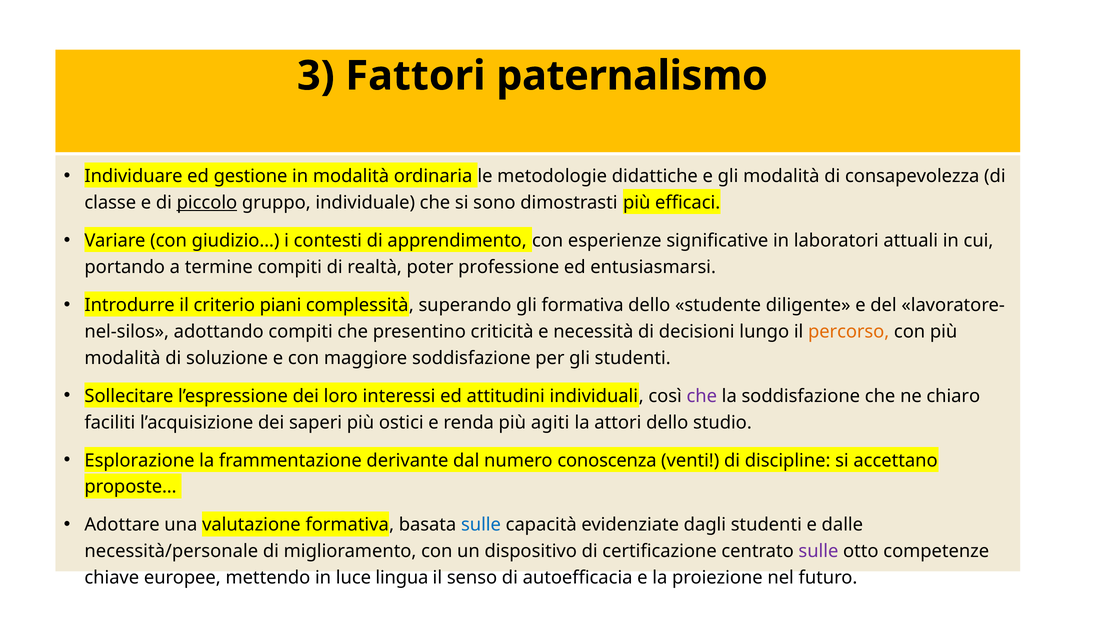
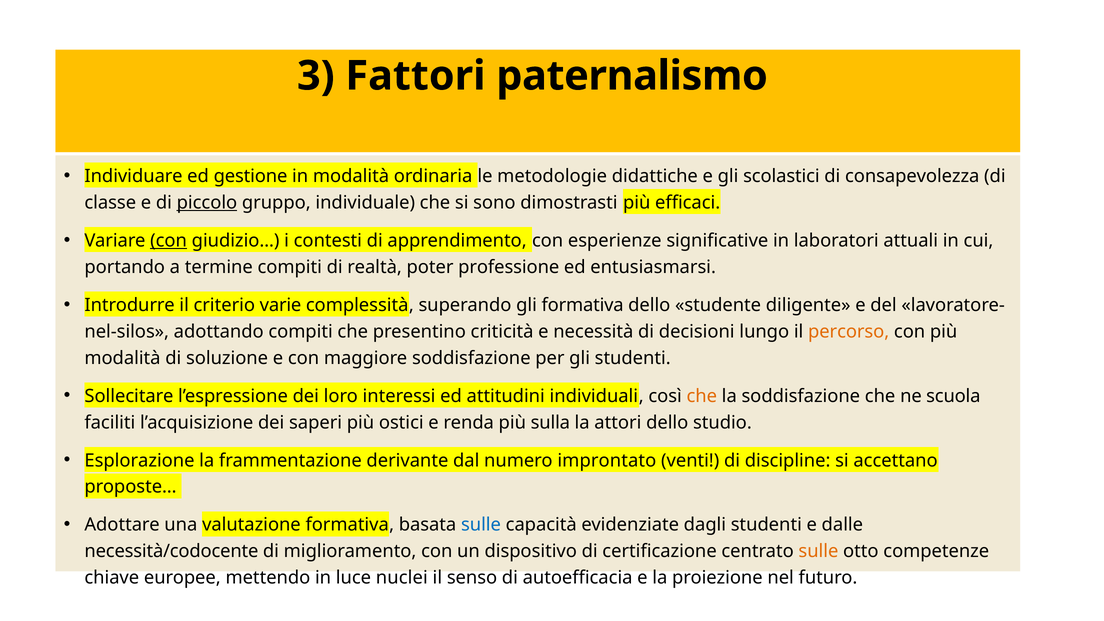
gli modalità: modalità -> scolastici (781, 176)
con underline: none -> present (169, 241)
piani: piani -> varie (281, 305)
che colour: purple -> orange (702, 396)
chiaro: chiaro -> scuola (953, 396)
agiti: agiti -> sulla (550, 422)
conoscenza: conoscenza -> improntato (607, 460)
necessità/personale: necessità/personale -> necessità/codocente (171, 551)
sulle colour: purple -> orange (818, 551)
lingua: lingua -> nuclei (402, 578)
